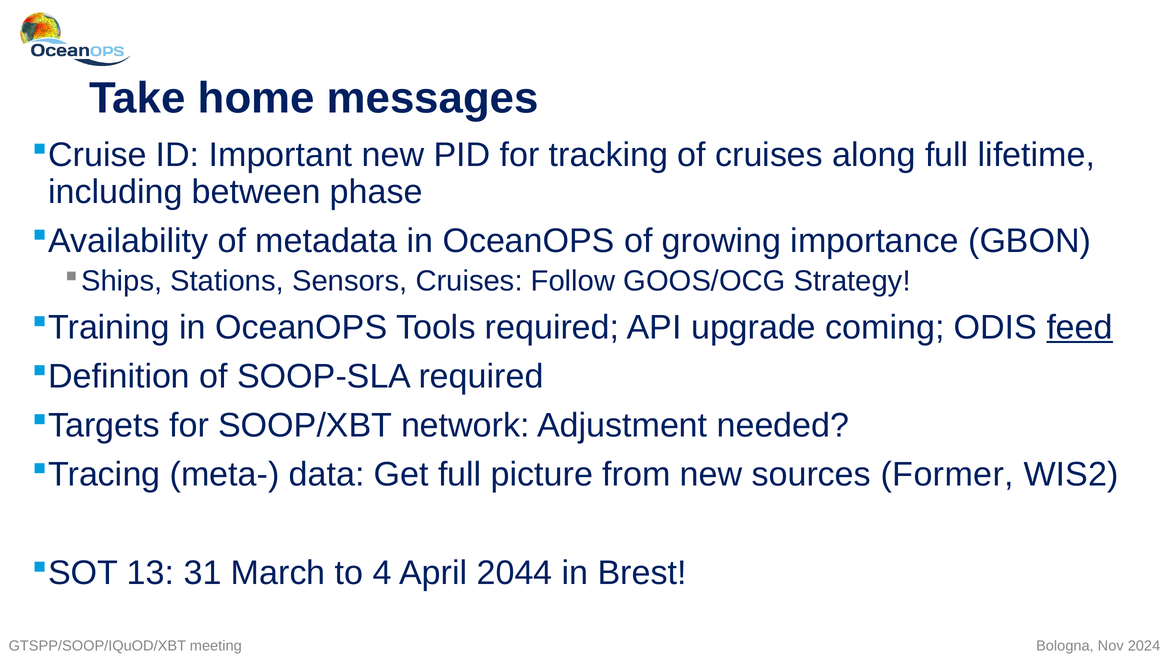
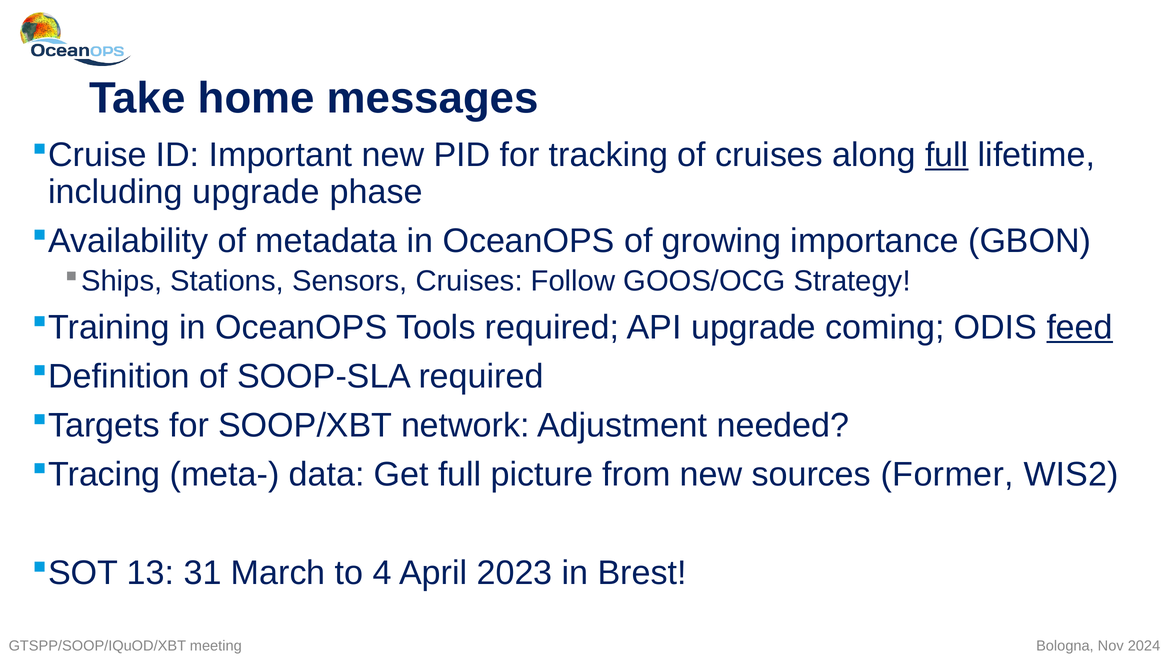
full underline: none -> present (947, 155)
including between: between -> upgrade (256, 192)
2044: 2044 -> 2023 (515, 572)
